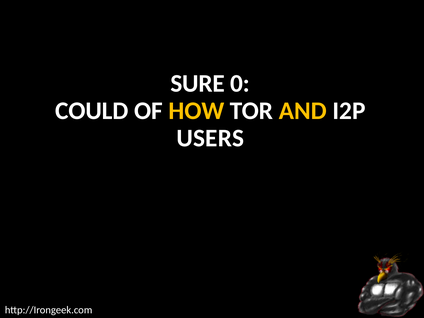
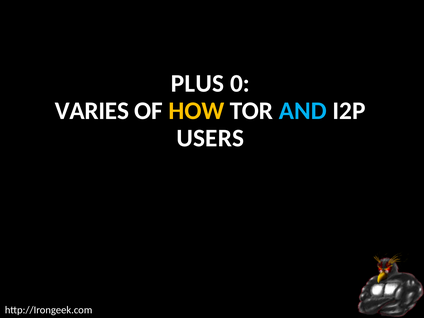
SURE: SURE -> PLUS (197, 83)
COULD: COULD -> VARIES (92, 111)
AND colour: yellow -> light blue (303, 111)
